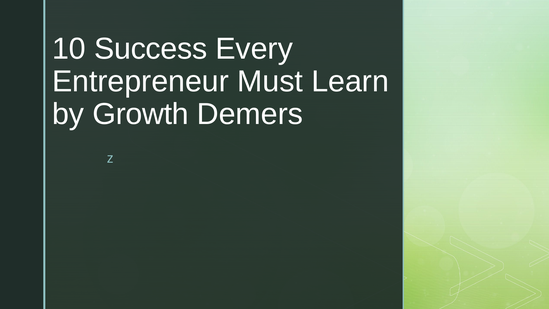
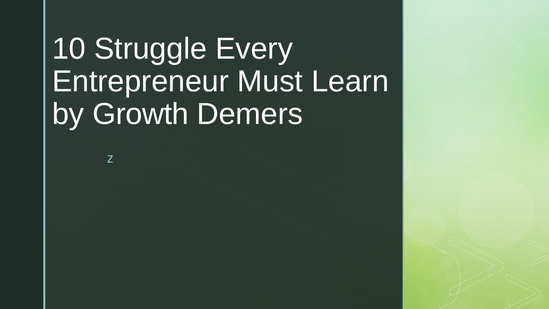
Success: Success -> Struggle (151, 49)
